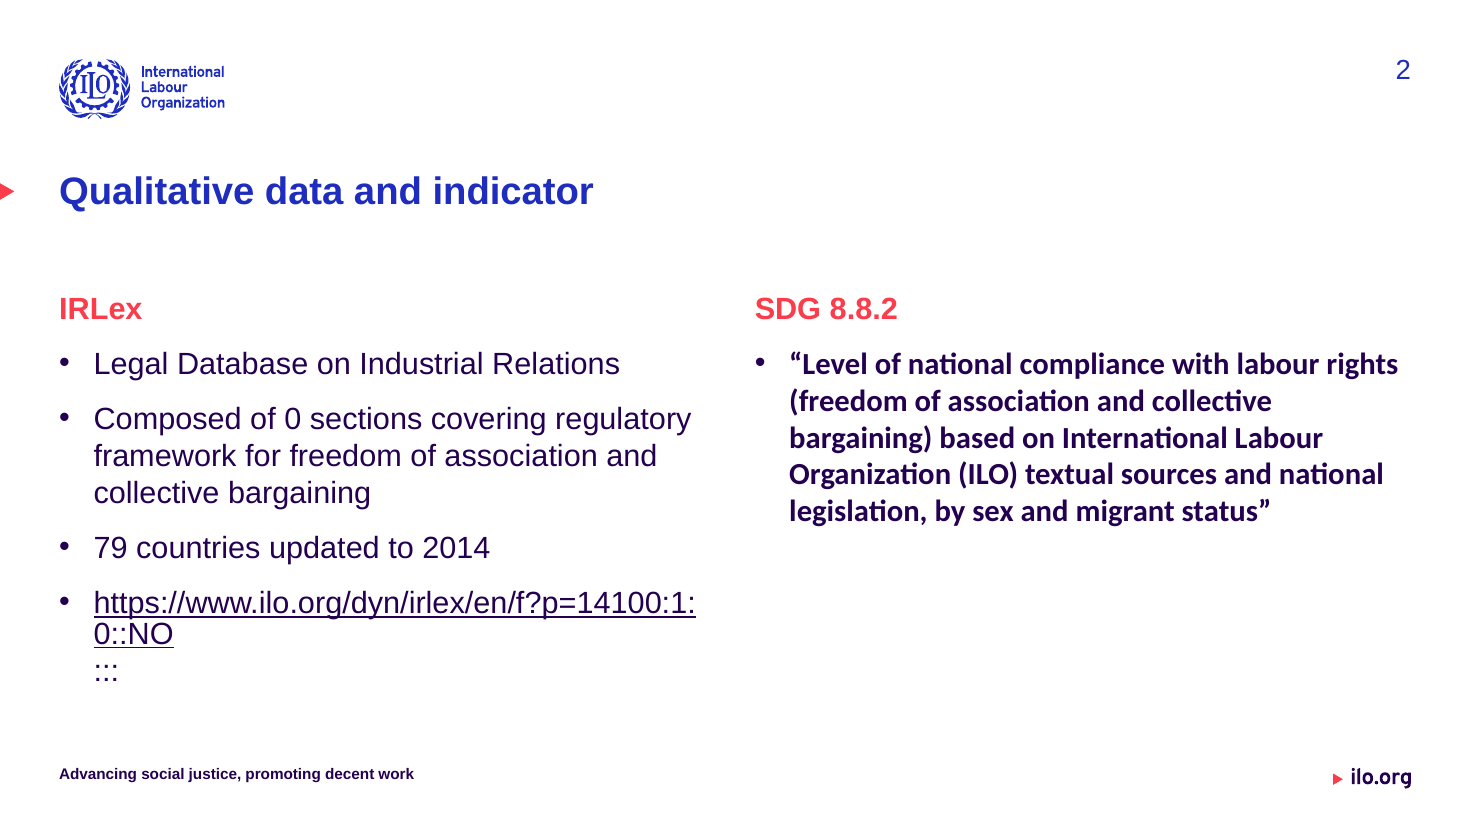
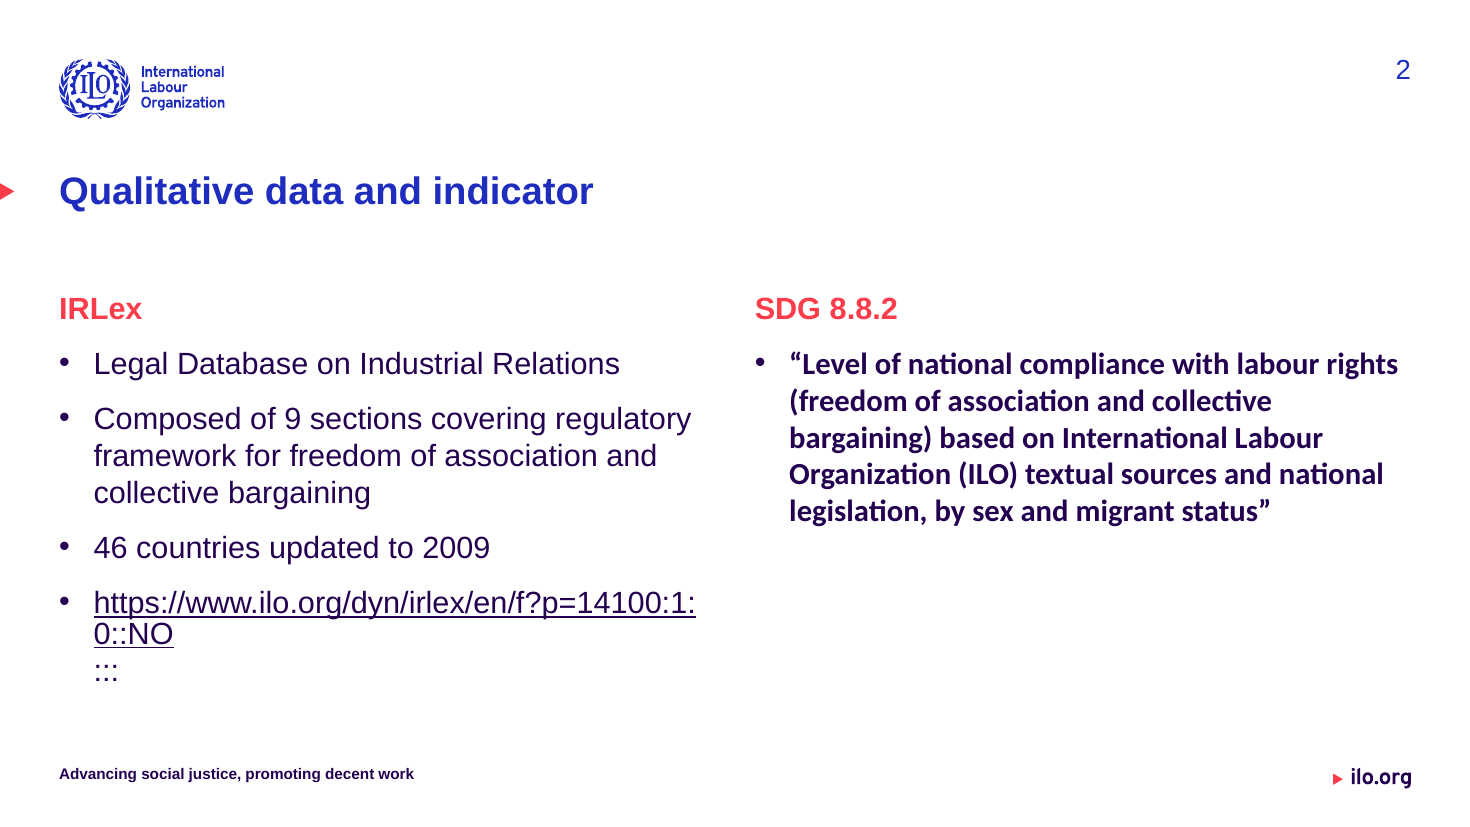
0: 0 -> 9 (293, 420)
79: 79 -> 46 (111, 548)
2014: 2014 -> 2009 (456, 548)
